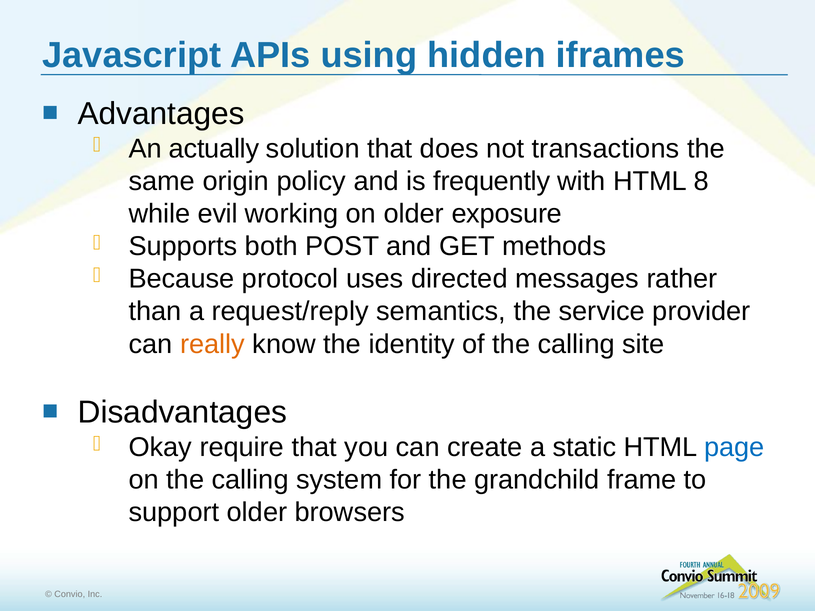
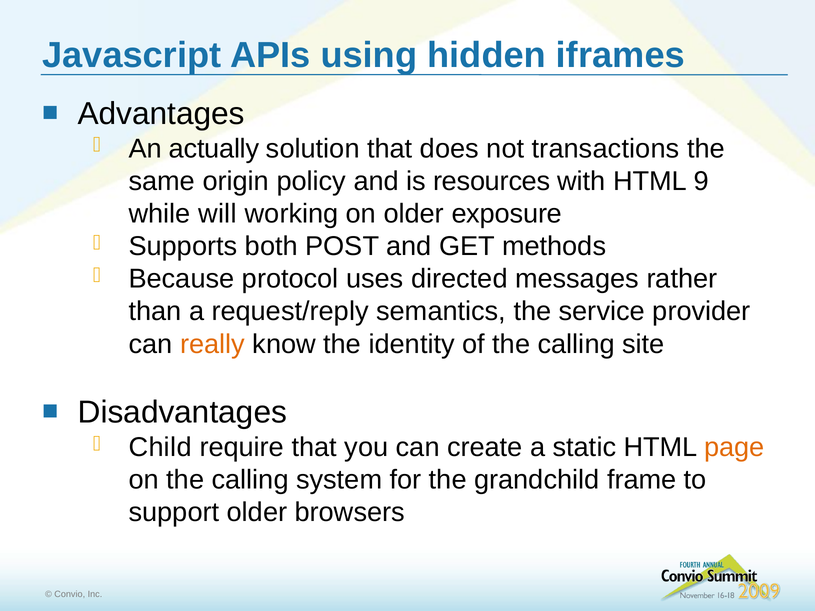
frequently: frequently -> resources (492, 181)
8: 8 -> 9 (701, 181)
evil: evil -> will (218, 214)
Okay: Okay -> Child (160, 447)
page colour: blue -> orange (734, 447)
